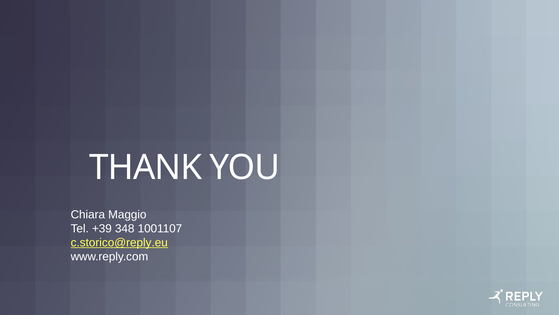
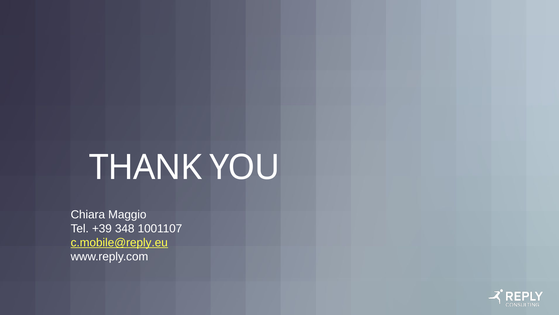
c.storico@reply.eu: c.storico@reply.eu -> c.mobile@reply.eu (119, 242)
